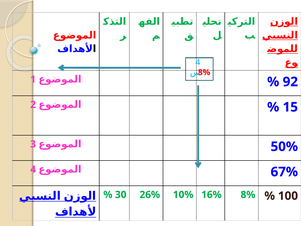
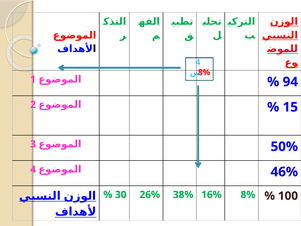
92: 92 -> 94 (290, 82)
67%: 67% -> 46% (284, 172)
10%: 10% -> 38% (183, 194)
